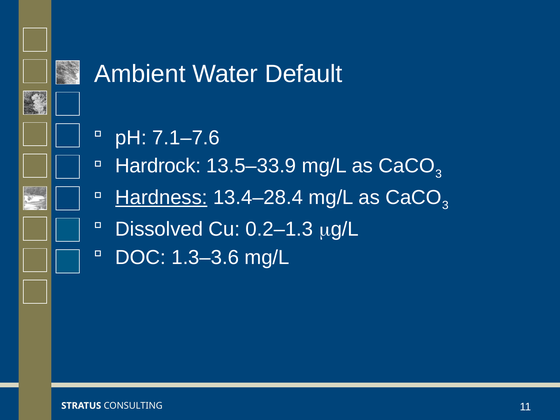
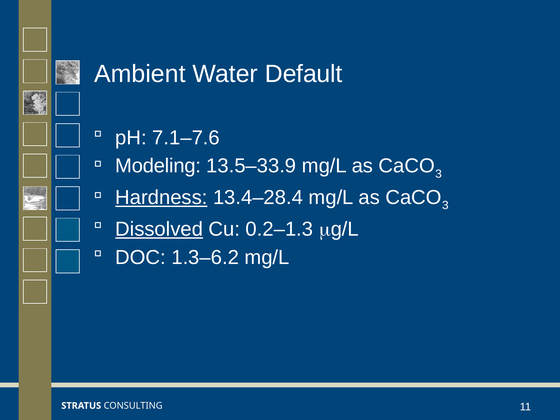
Hardrock: Hardrock -> Modeling (158, 166)
Dissolved underline: none -> present (159, 229)
1.3–3.6: 1.3–3.6 -> 1.3–6.2 (205, 258)
